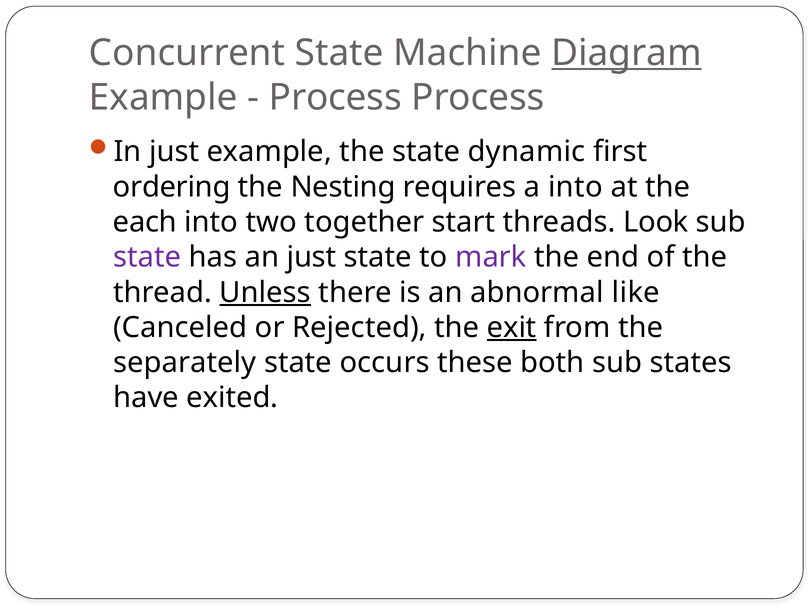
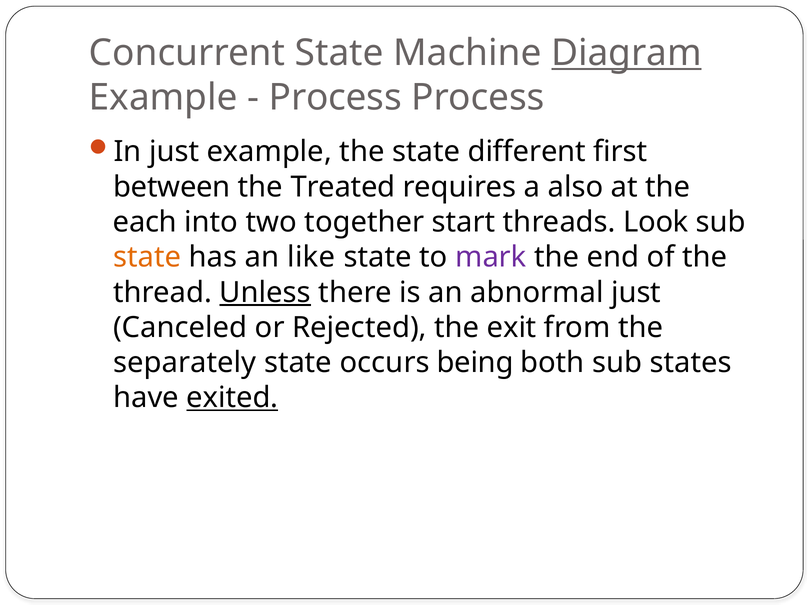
dynamic: dynamic -> different (527, 152)
ordering: ordering -> between (172, 187)
Nesting: Nesting -> Treated (343, 187)
a into: into -> also (576, 187)
state colour: purple -> orange (147, 257)
an just: just -> like (311, 257)
abnormal like: like -> just (636, 292)
exit underline: present -> none (512, 327)
these: these -> being (475, 363)
exited underline: none -> present (232, 398)
